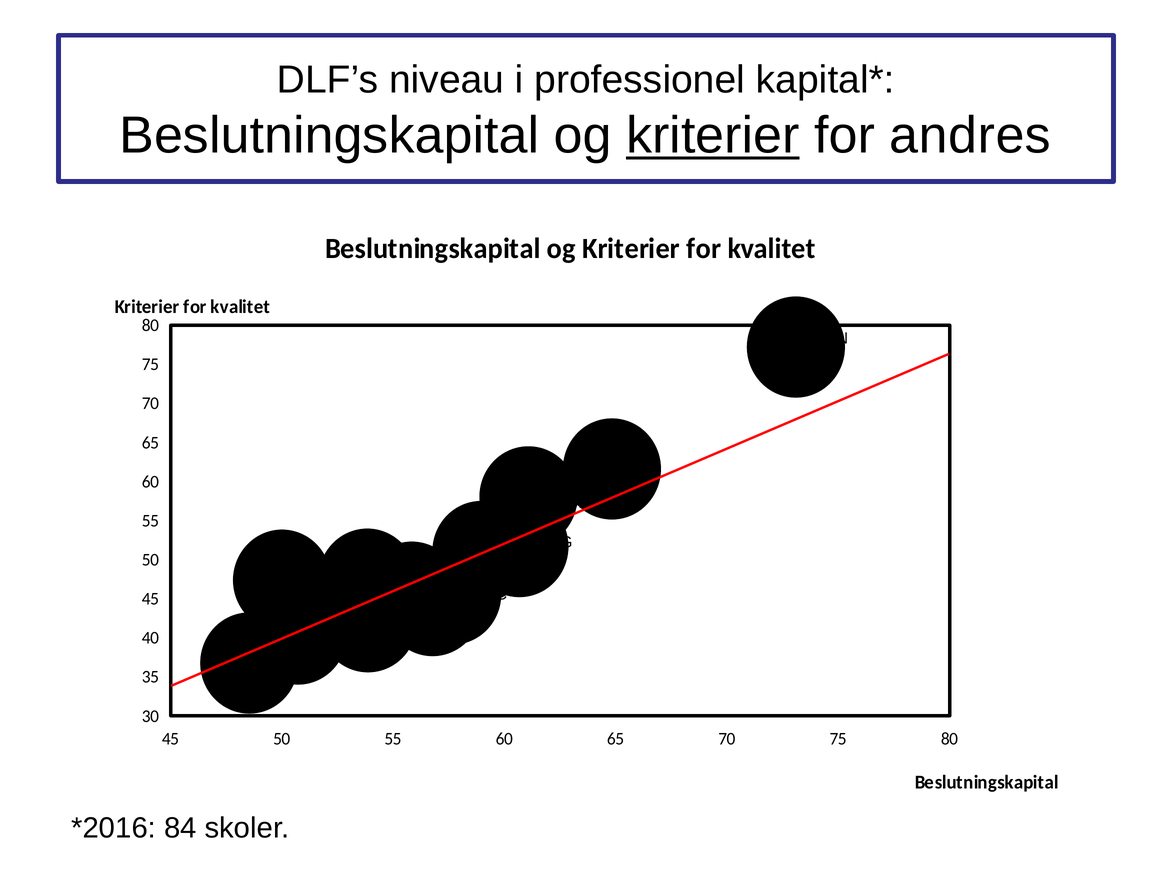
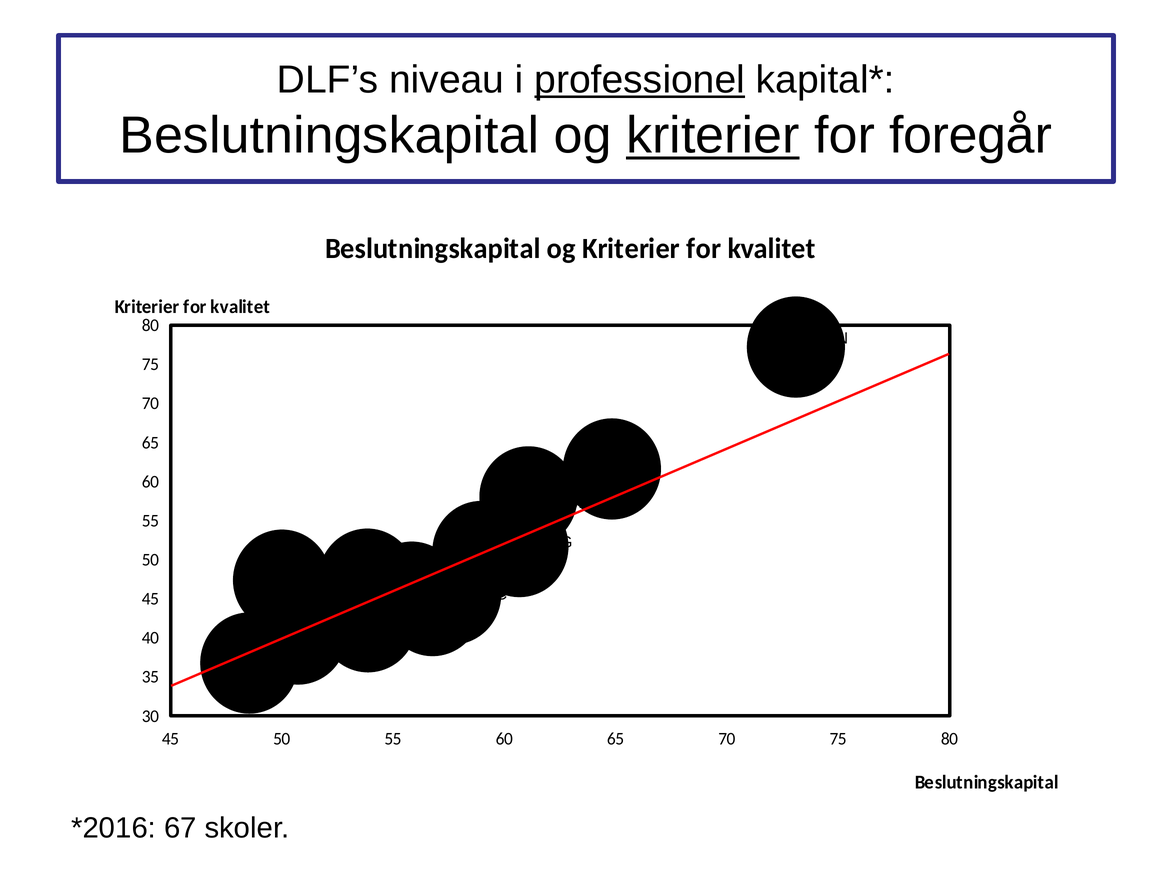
professionel underline: none -> present (640, 80)
andres: andres -> foregår (971, 135)
84: 84 -> 67 (180, 828)
